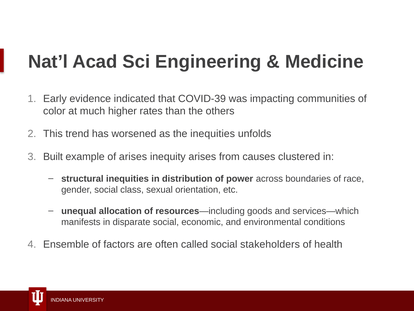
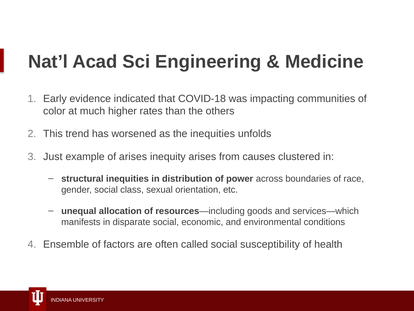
COVID-39: COVID-39 -> COVID-18 (202, 98)
Built: Built -> Just (53, 156)
stakeholders: stakeholders -> susceptibility (270, 244)
